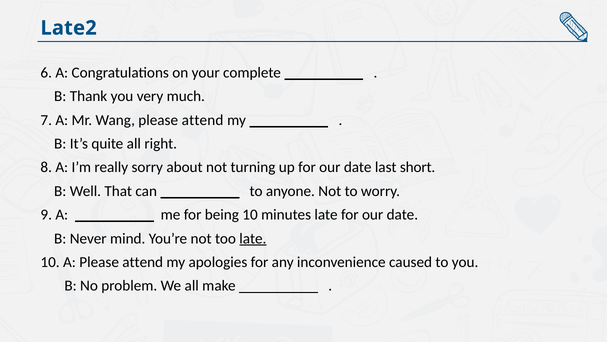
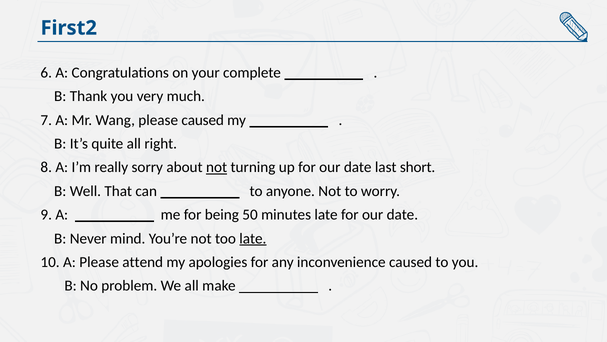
Late2: Late2 -> First2 (69, 28)
Wang please attend: attend -> caused (203, 120)
not underline: none -> present (217, 167)
being 10: 10 -> 50 (250, 215)
